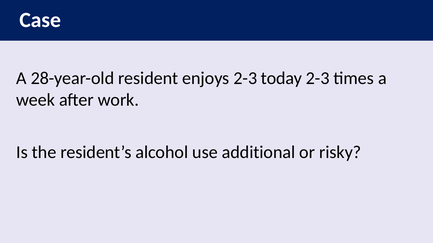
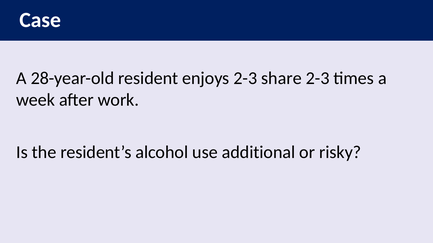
today: today -> share (281, 79)
